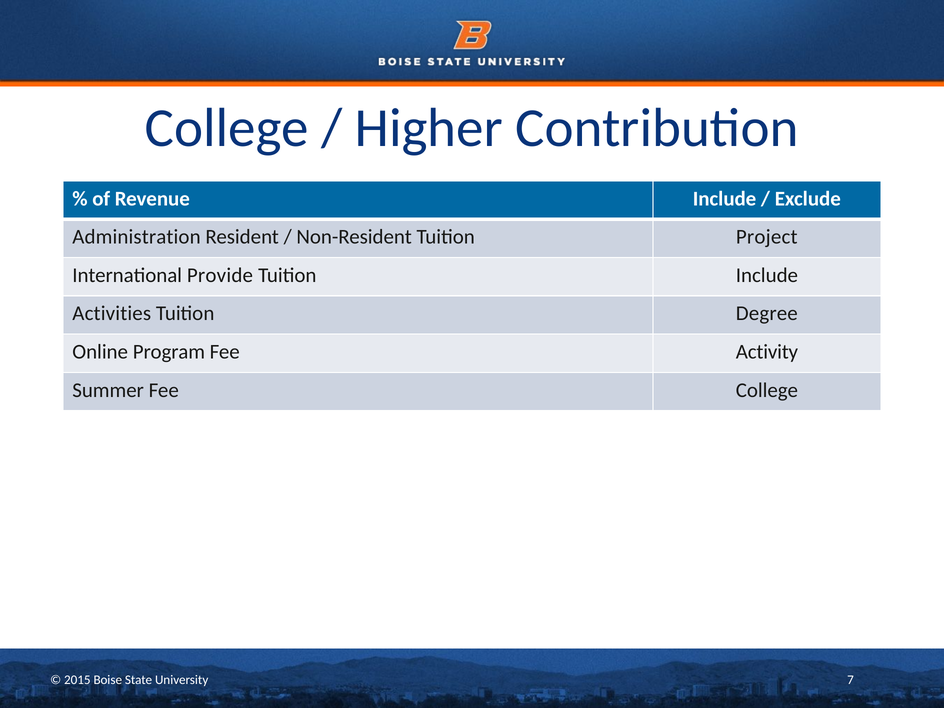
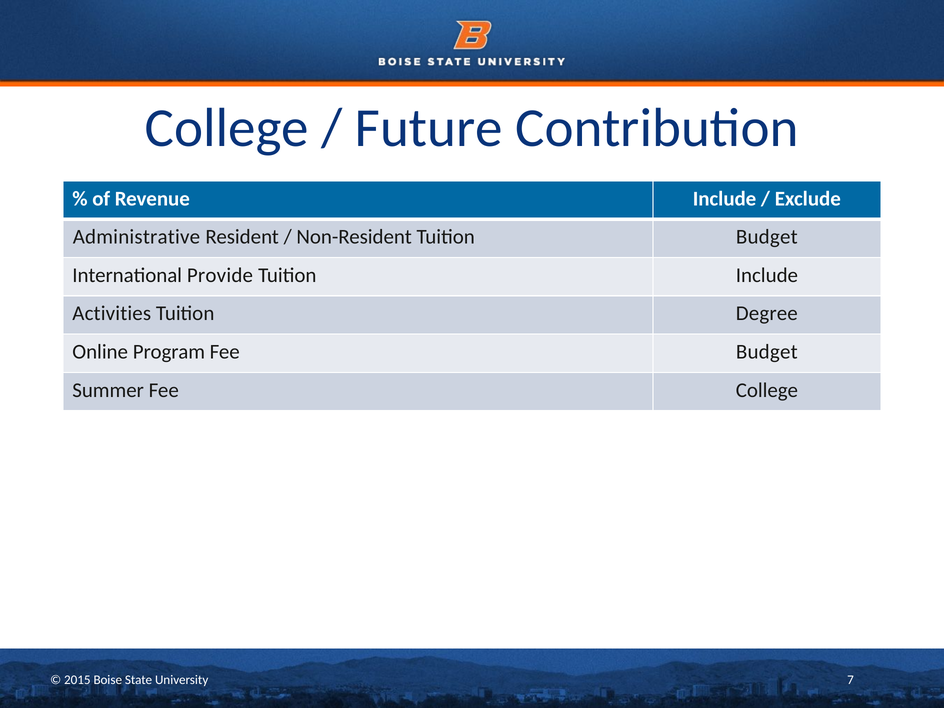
Higher: Higher -> Future (429, 128)
Administration: Administration -> Administrative (136, 237)
Tuition Project: Project -> Budget (767, 237)
Fee Activity: Activity -> Budget (767, 352)
